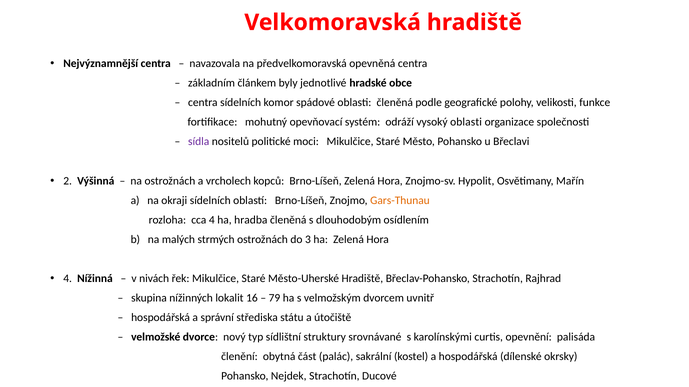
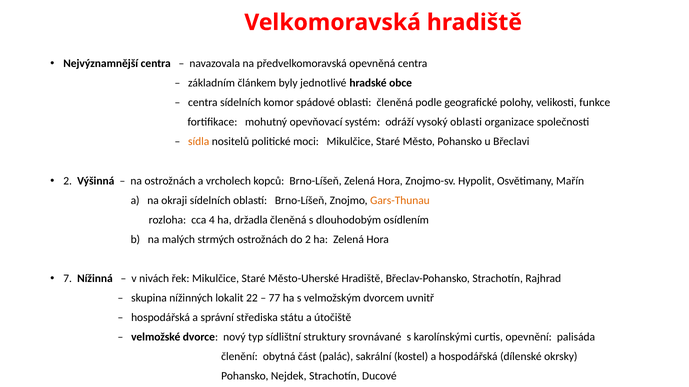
sídla colour: purple -> orange (199, 142)
hradba: hradba -> držadla (251, 220)
do 3: 3 -> 2 (308, 240)
4: 4 -> 7 (68, 279)
16: 16 -> 22 (252, 298)
79: 79 -> 77 (274, 298)
